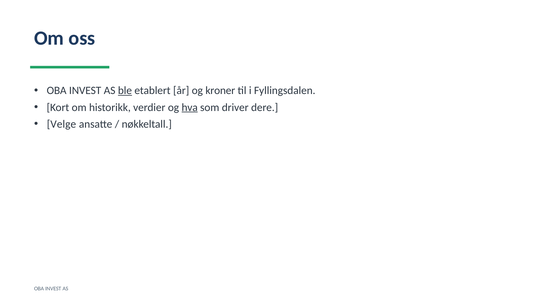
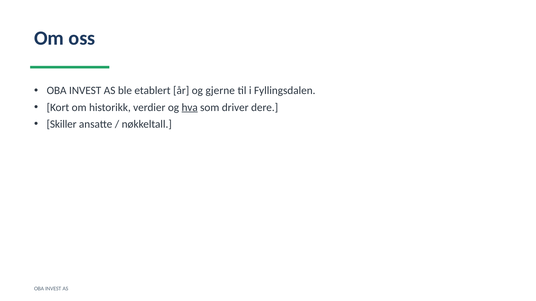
ble underline: present -> none (125, 91)
kroner: kroner -> gjerne (220, 91)
Velge: Velge -> Skiller (62, 124)
